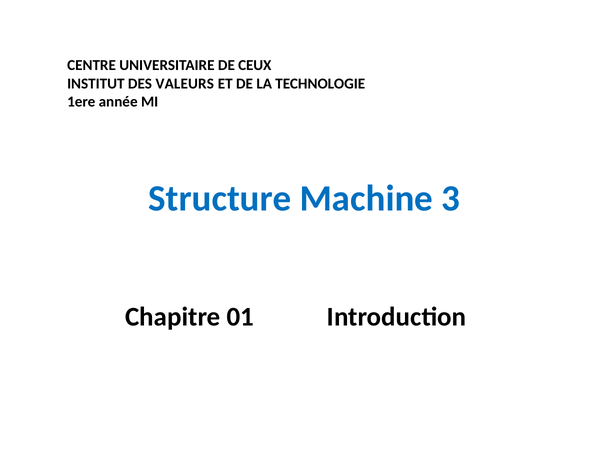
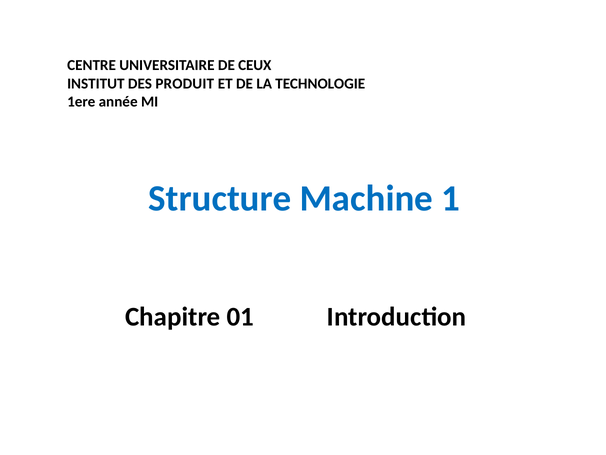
VALEURS: VALEURS -> PRODUIT (185, 83)
3: 3 -> 1 (451, 198)
